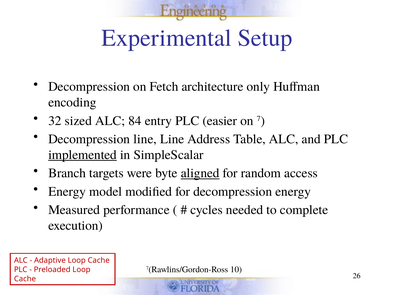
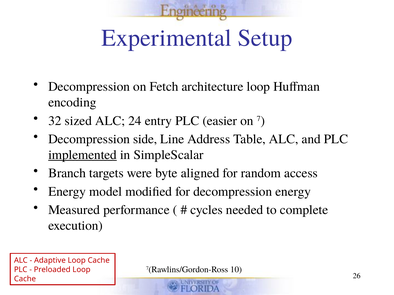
architecture only: only -> loop (258, 87)
84: 84 -> 24 (135, 121)
Decompression line: line -> side (145, 139)
aligned underline: present -> none (200, 173)
